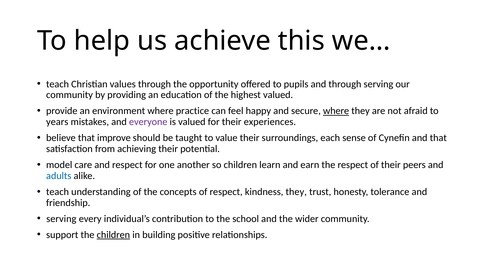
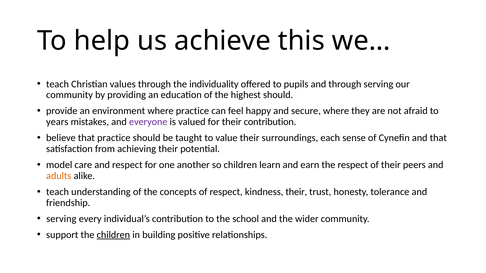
opportunity: opportunity -> individuality (214, 84)
highest valued: valued -> should (278, 95)
where underline: present -> none (336, 111)
their experiences: experiences -> contribution (270, 122)
that improve: improve -> practice (114, 138)
adults colour: blue -> orange (59, 176)
kindness they: they -> their (296, 192)
